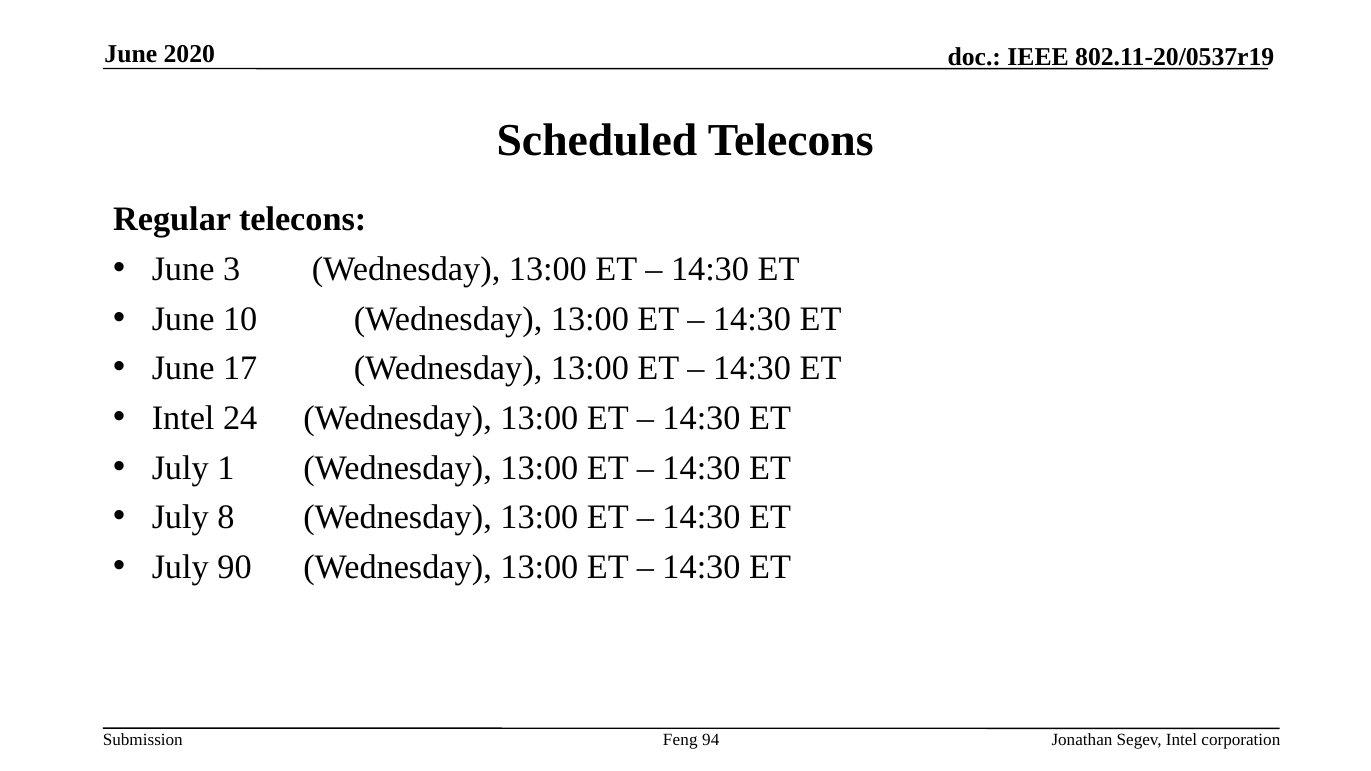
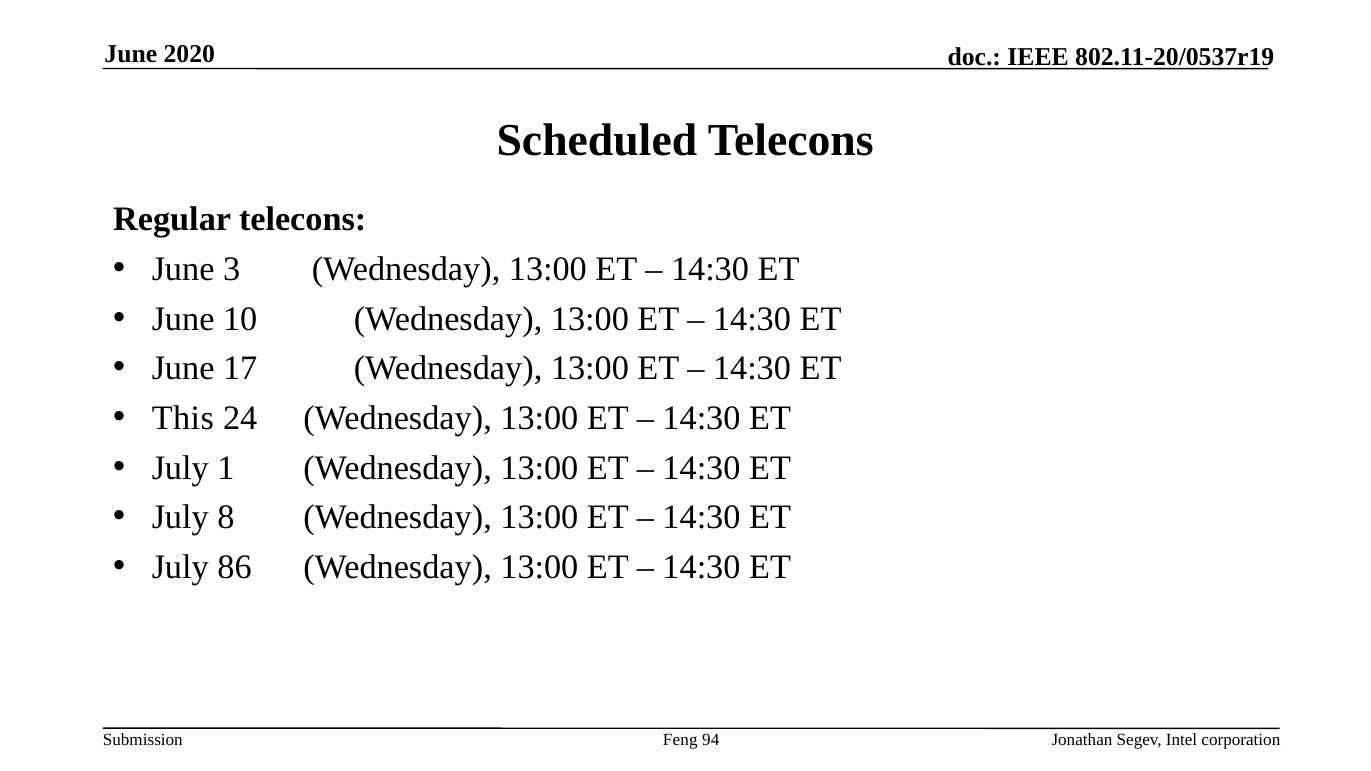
Intel: Intel -> This (183, 418)
90: 90 -> 86 (235, 567)
